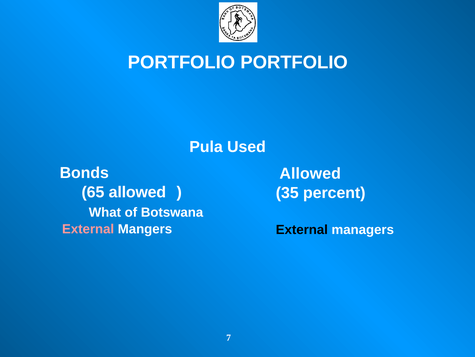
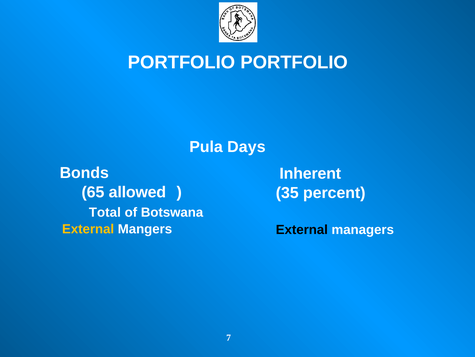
Used: Used -> Days (246, 147)
Allowed: Allowed -> Inherent (310, 173)
What: What -> Total (105, 212)
External colour: pink -> yellow (88, 229)
